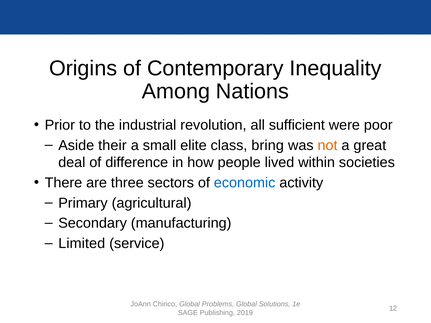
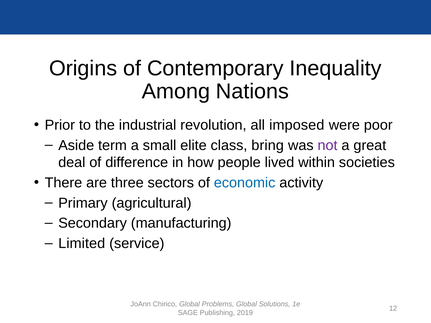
sufficient: sufficient -> imposed (297, 125)
their: their -> term (113, 145)
not colour: orange -> purple (328, 145)
